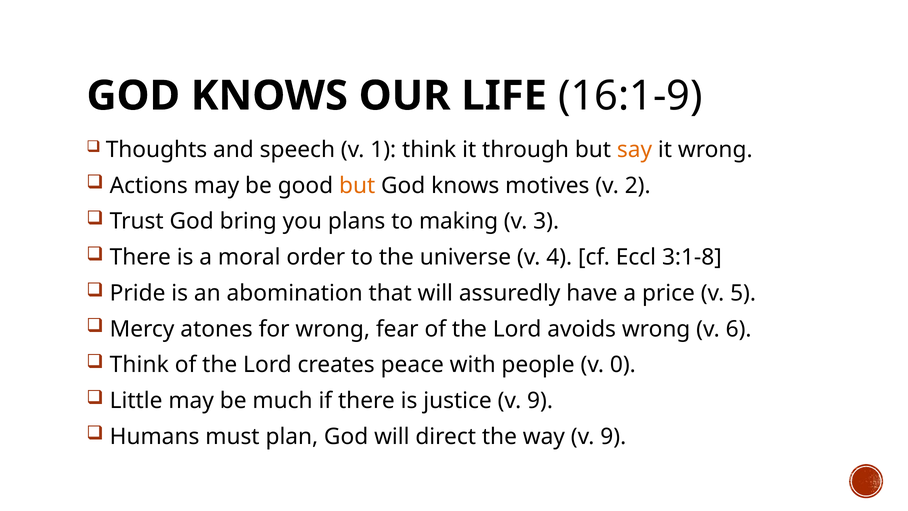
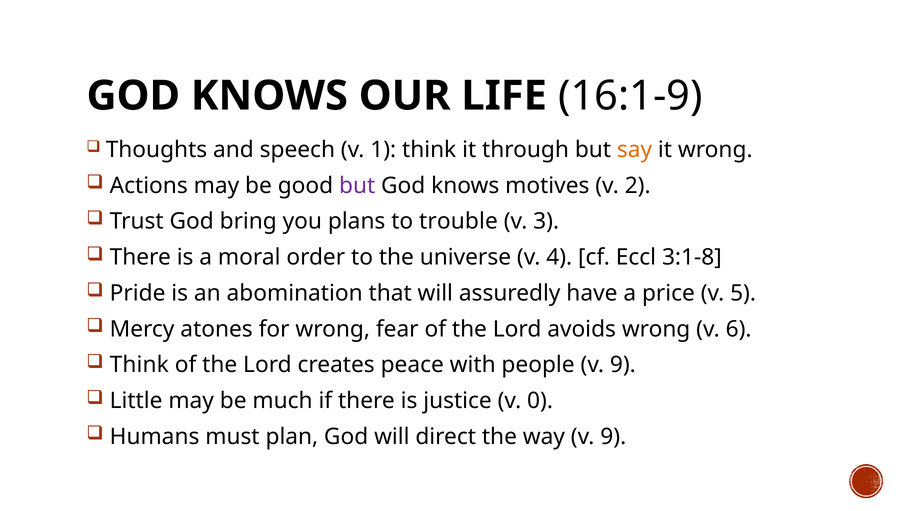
but colour: orange -> purple (357, 185)
making: making -> trouble (458, 221)
people v 0: 0 -> 9 (623, 365)
justice v 9: 9 -> 0 (540, 401)
